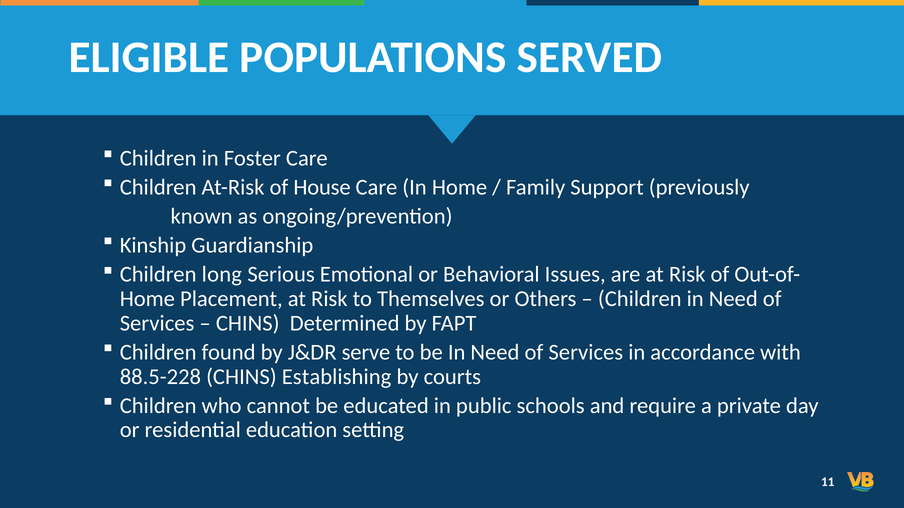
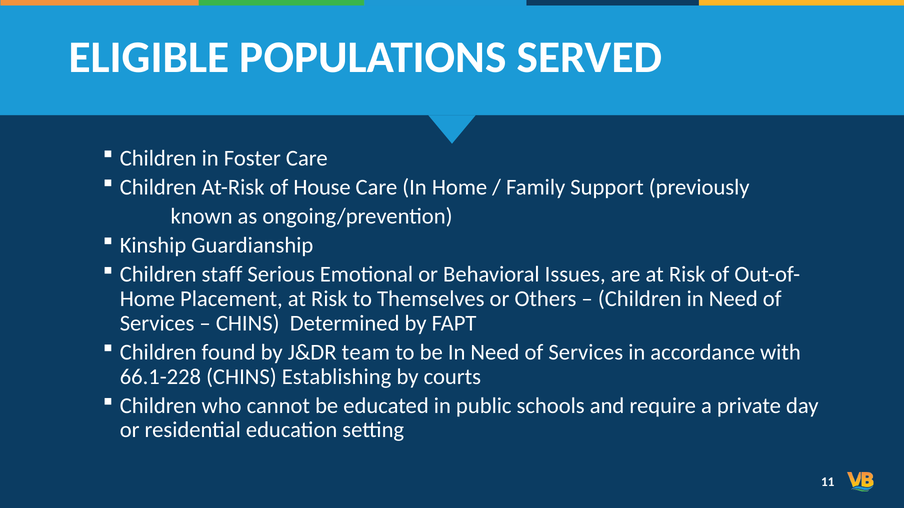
long: long -> staff (222, 275)
serve: serve -> team (366, 353)
88.5-228: 88.5-228 -> 66.1-228 (160, 377)
